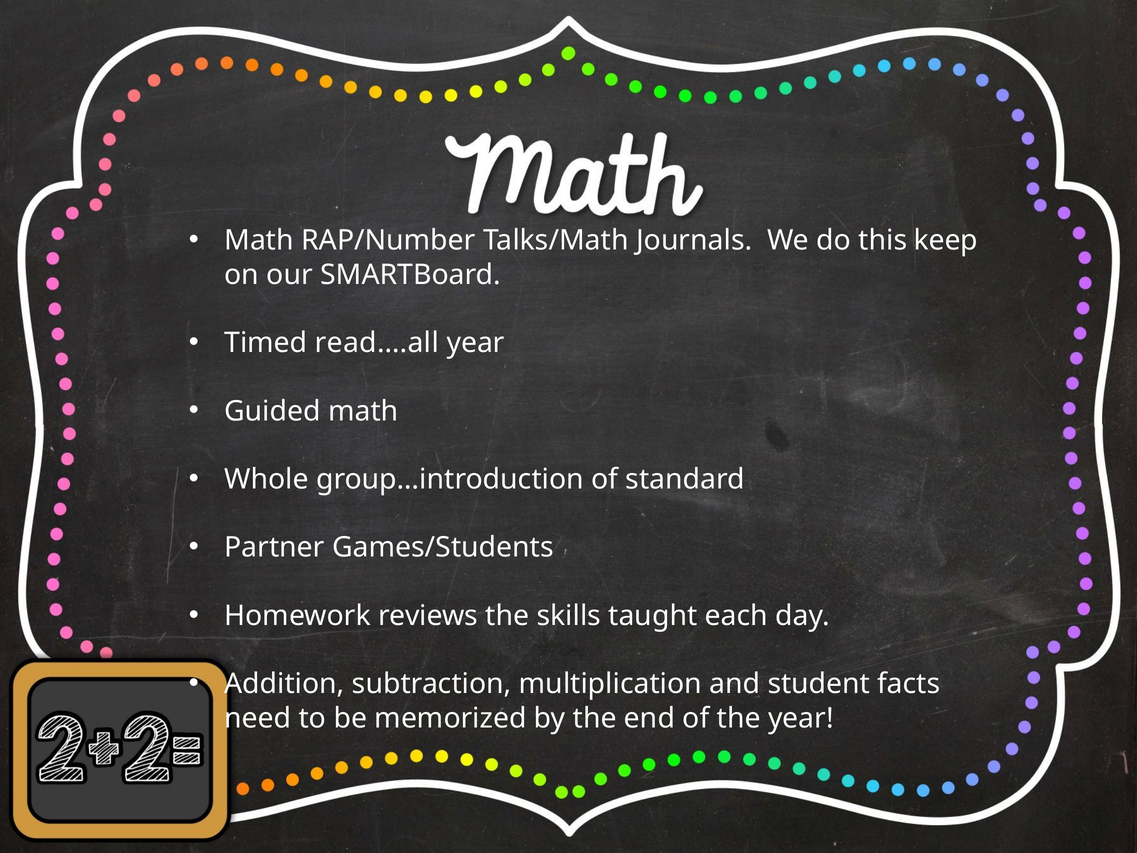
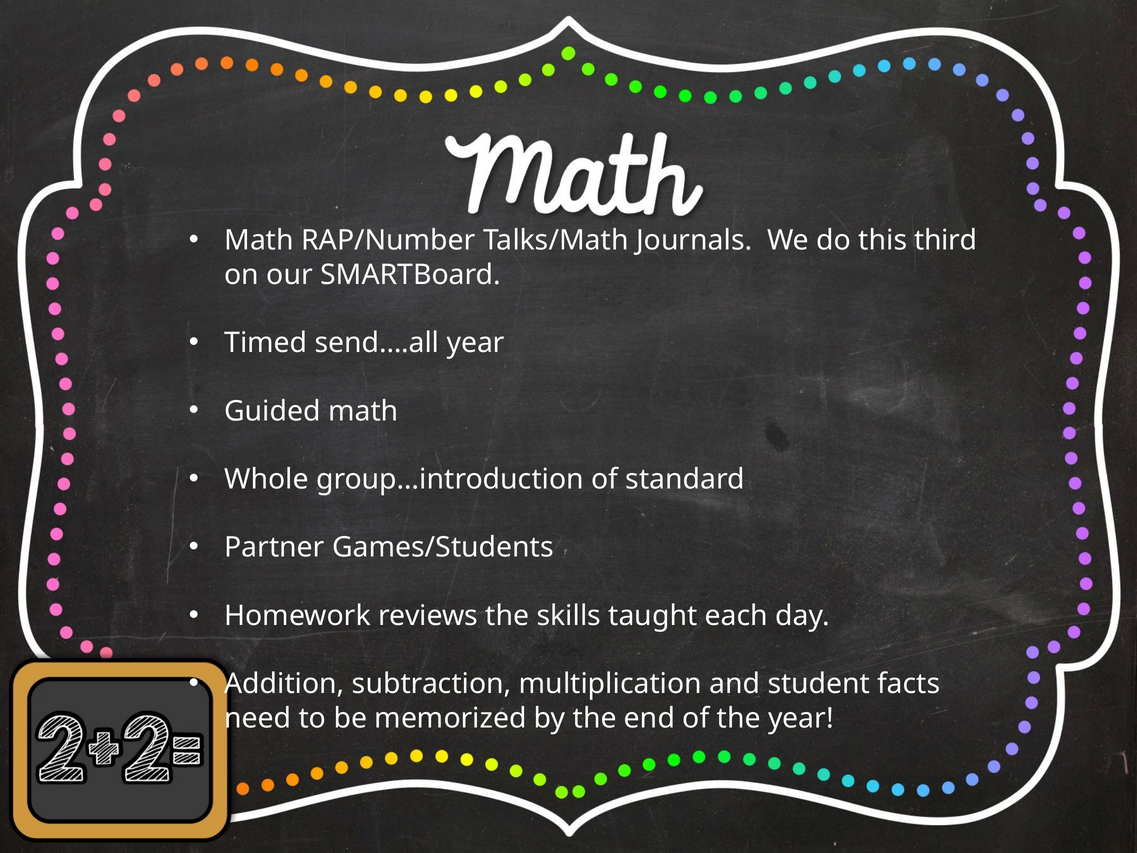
keep: keep -> third (946, 240)
read….all: read….all -> send….all (377, 343)
